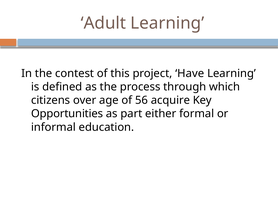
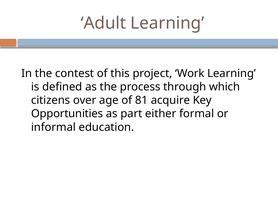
Have: Have -> Work (190, 74)
56: 56 -> 81 (141, 101)
